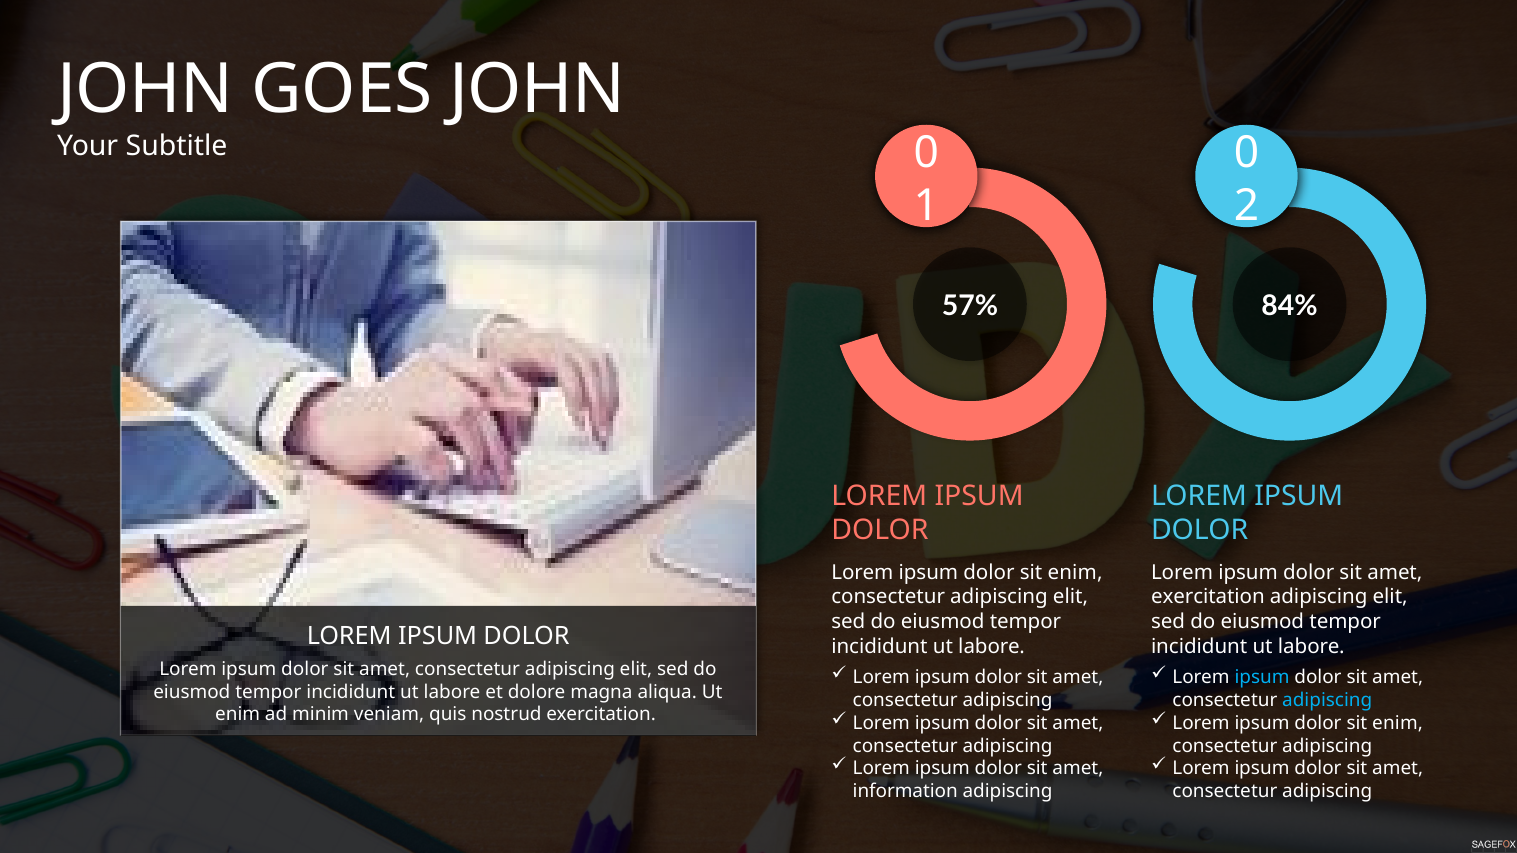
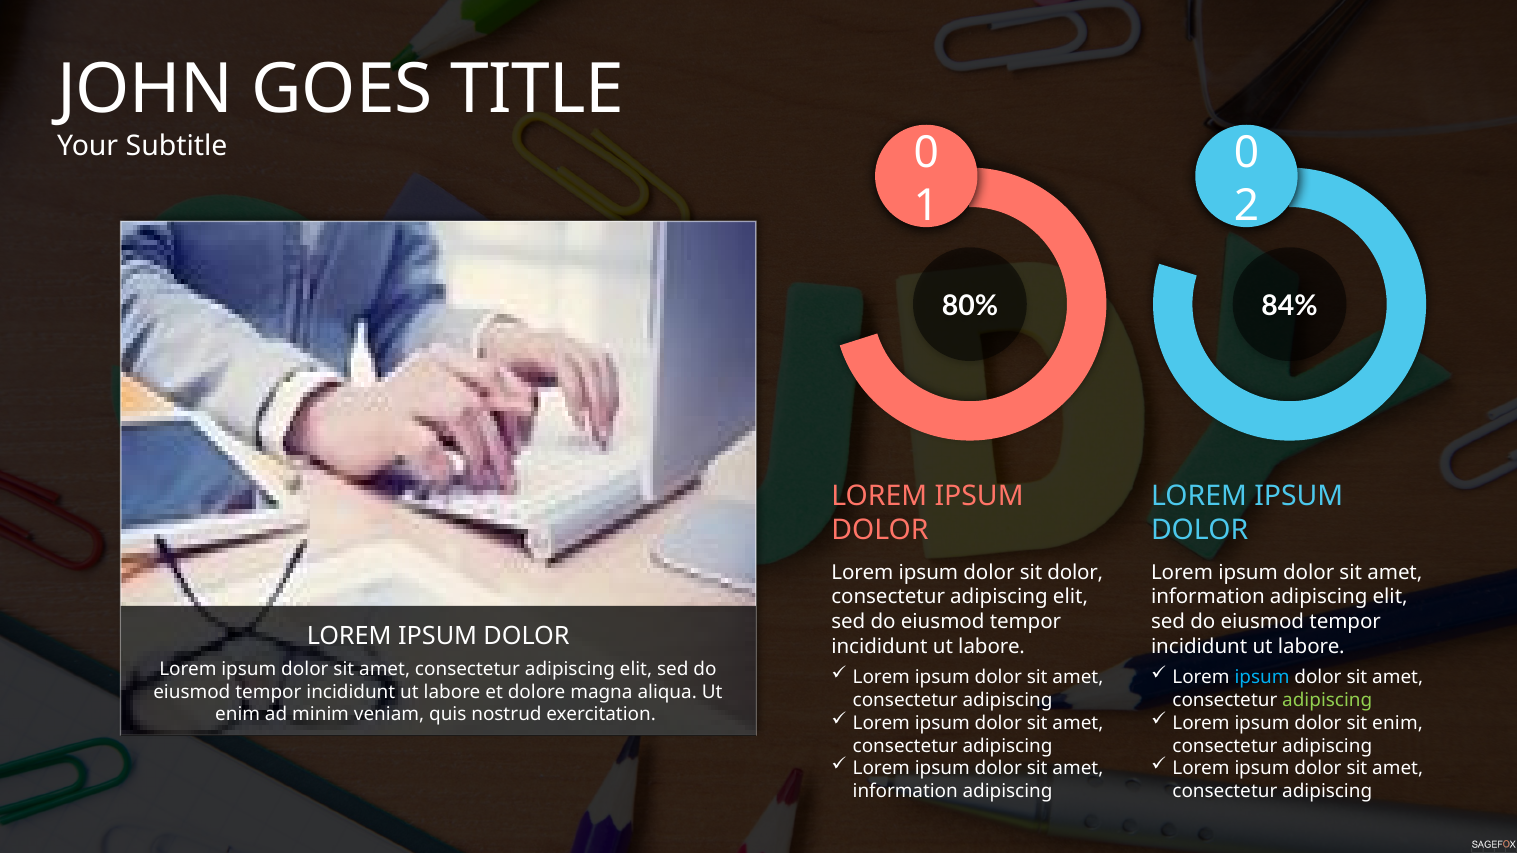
GOES JOHN: JOHN -> TITLE (537, 90)
57%: 57% -> 80% (970, 306)
enim: enim -> dolor (1075, 573)
exercitation: exercitation -> information (1208, 597)
adipiscing colour: light blue -> light green (1327, 701)
